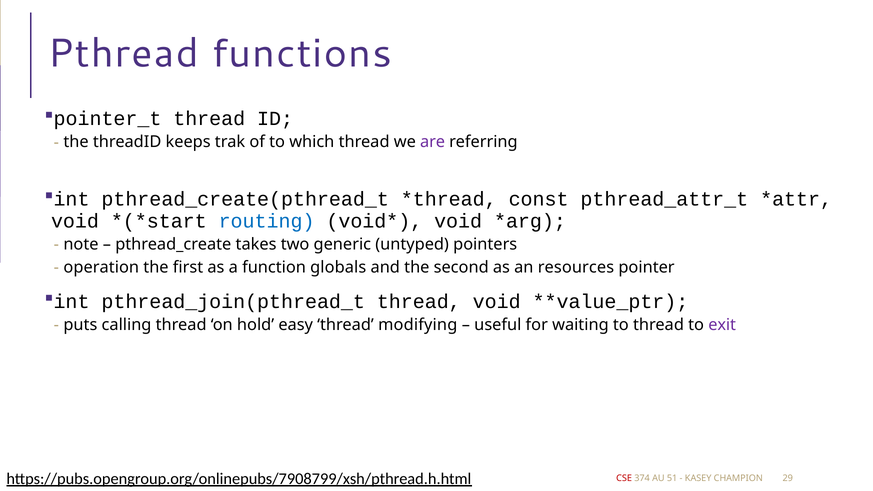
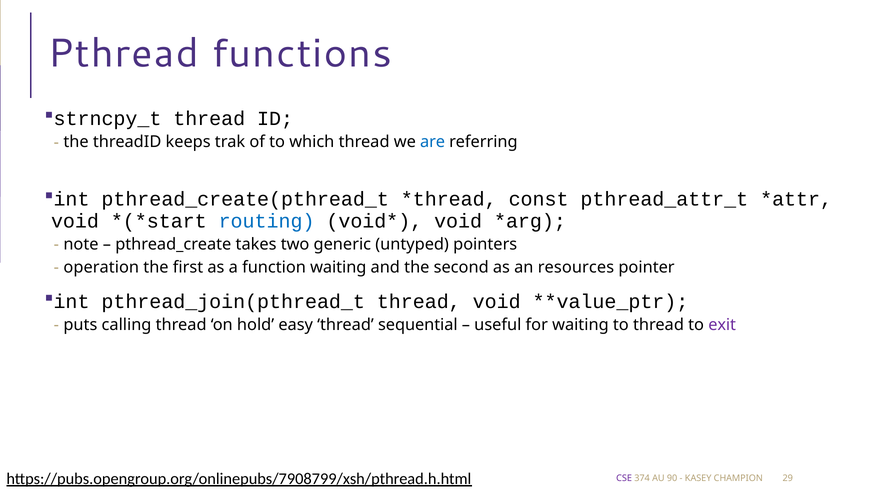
pointer_t: pointer_t -> strncpy_t (108, 119)
are colour: purple -> blue (433, 142)
function globals: globals -> waiting (338, 267)
modifying: modifying -> sequential (418, 325)
CSE colour: red -> purple (624, 478)
51: 51 -> 90 (672, 478)
